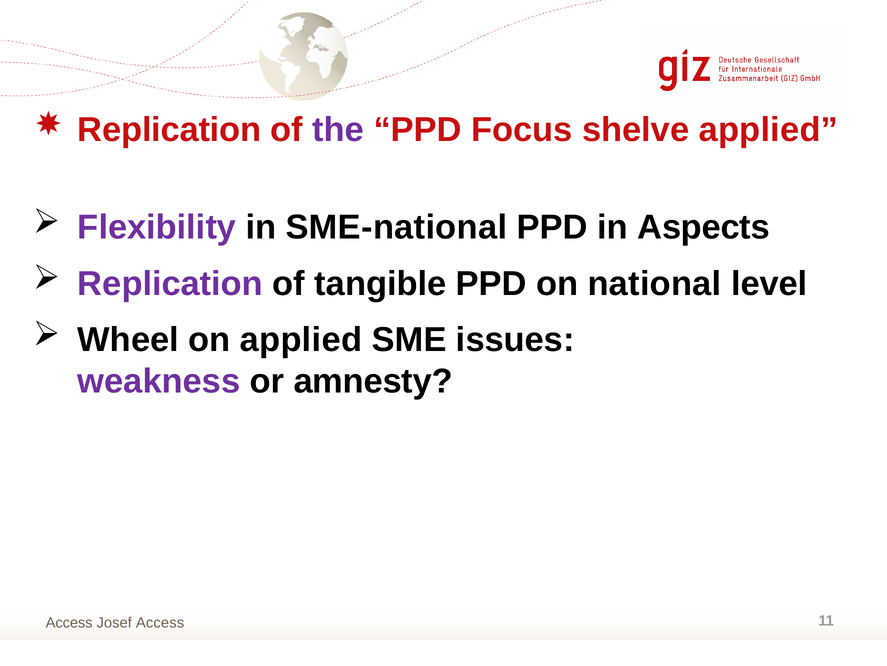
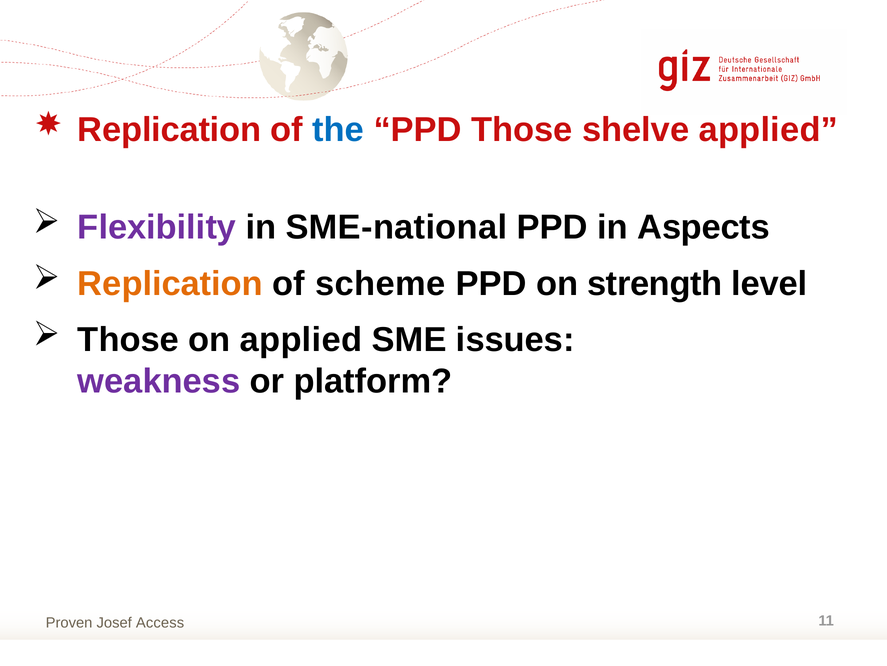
the colour: purple -> blue (338, 130)
PPD Focus: Focus -> Those (522, 130)
Replication colour: purple -> orange (170, 283)
tangible: tangible -> scheme (380, 283)
national: national -> strength (655, 283)
Wheel: Wheel -> Those (128, 340)
amnesty: amnesty -> platform (373, 381)
Access: Access -> Proven (69, 622)
